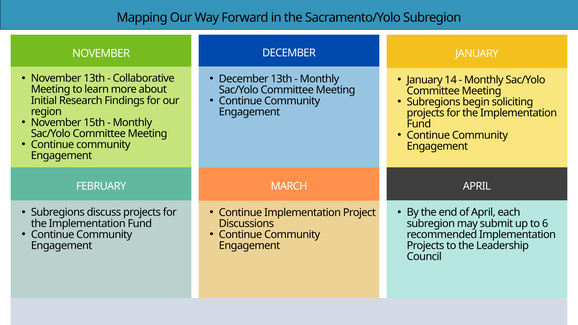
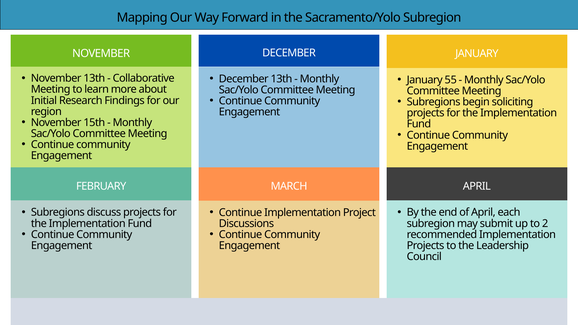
14: 14 -> 55 (451, 80)
6: 6 -> 2 (545, 224)
